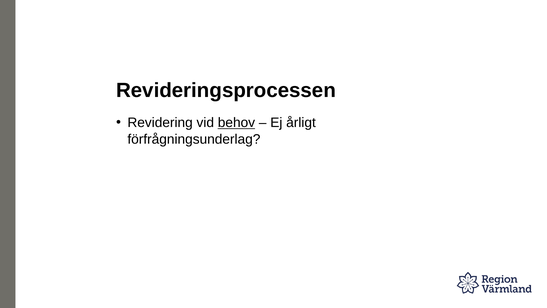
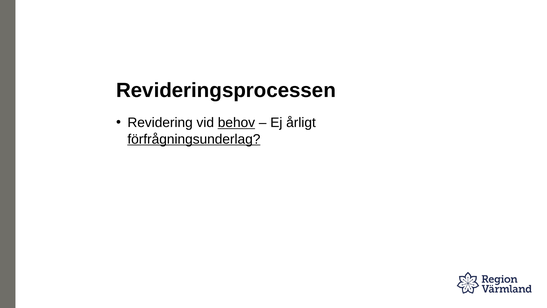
förfrågningsunderlag underline: none -> present (194, 139)
